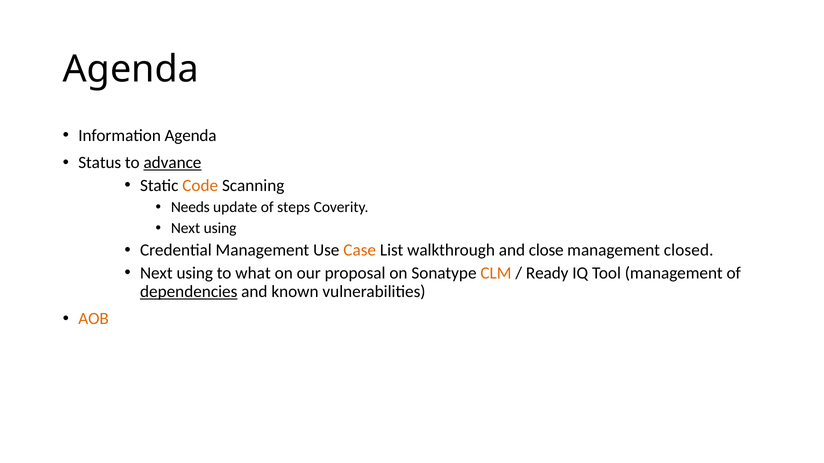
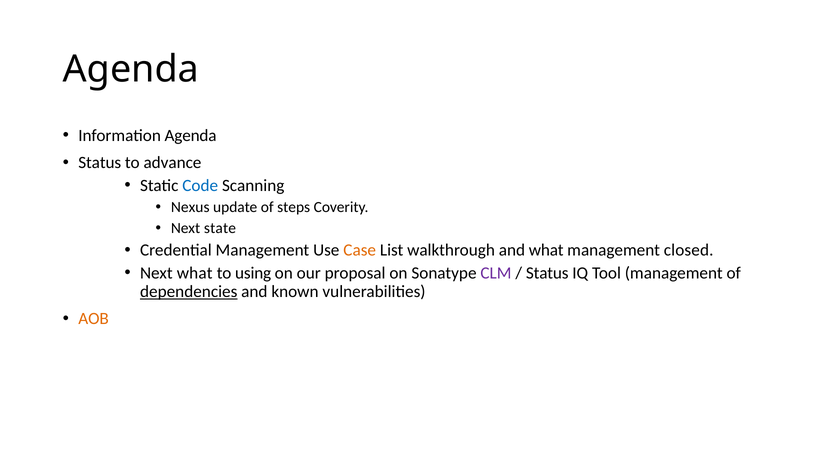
advance underline: present -> none (172, 163)
Code colour: orange -> blue (200, 186)
Needs: Needs -> Nexus (190, 208)
using: using -> state (220, 229)
and close: close -> what (546, 250)
using: using -> what (195, 273)
what: what -> using (253, 273)
CLM colour: orange -> purple (496, 273)
Ready: Ready -> Status (547, 273)
